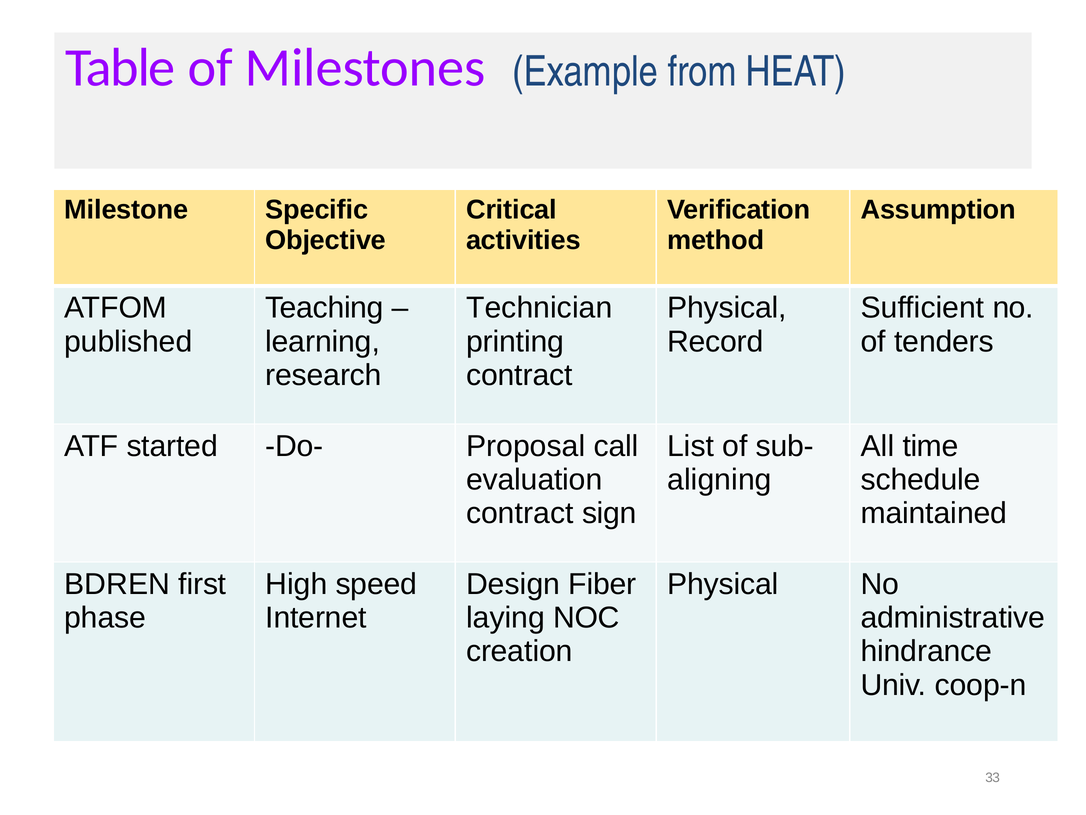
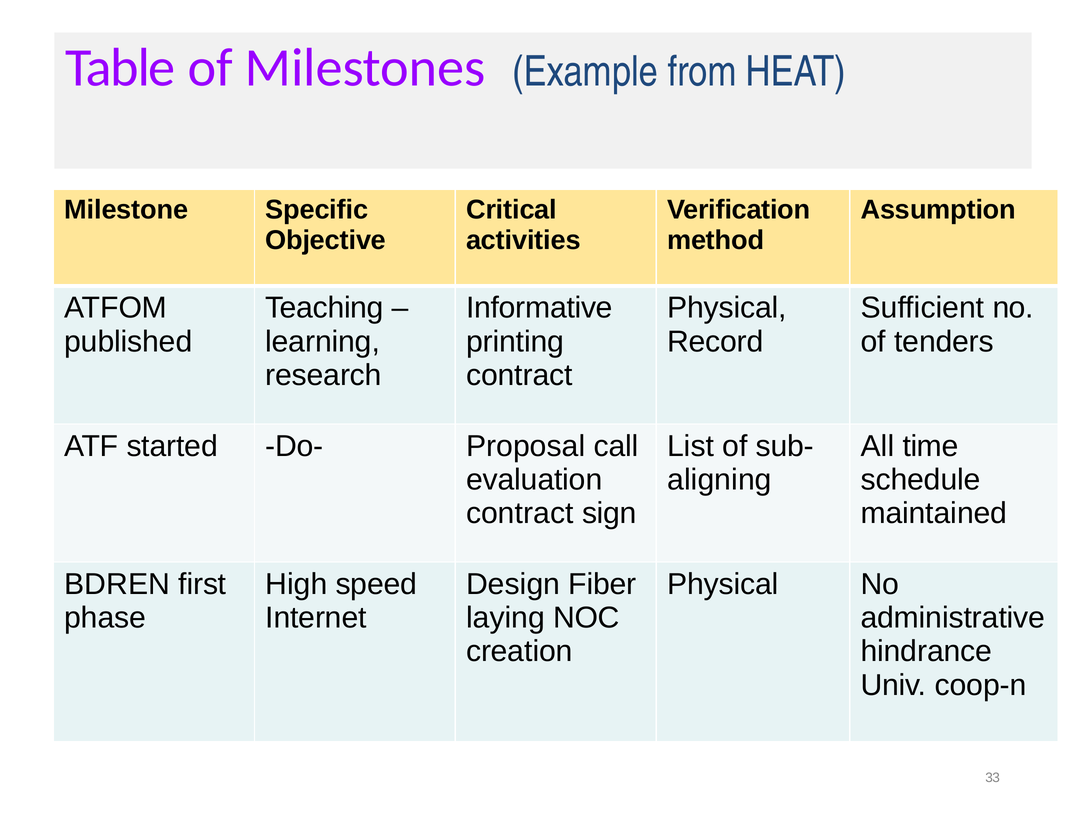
Technician: Technician -> Informative (539, 308)
